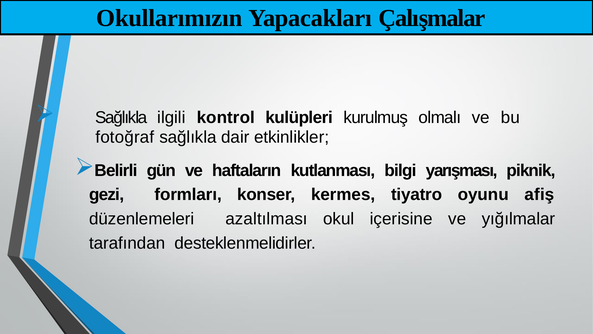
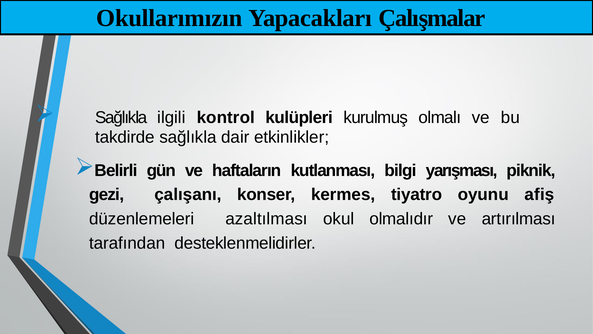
fotoğraf: fotoğraf -> takdirde (125, 137)
formları: formları -> çalışanı (188, 194)
içerisine: içerisine -> olmalıdır (401, 219)
yığılmalar: yığılmalar -> artırılması (519, 219)
